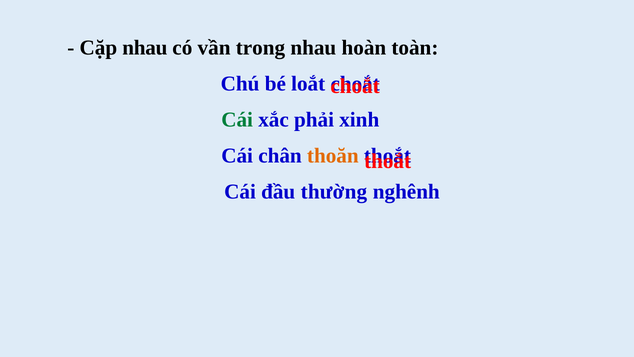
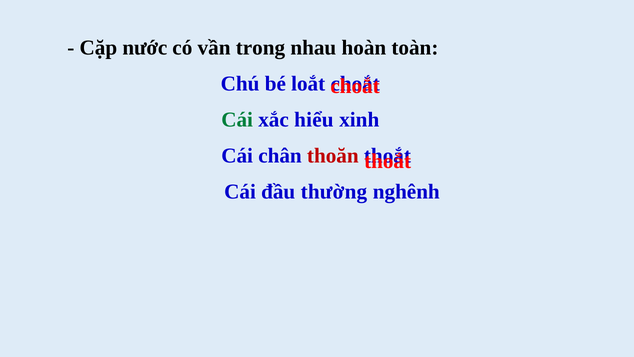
Cặp nhau: nhau -> nước (145, 48)
phải: phải -> hiểu (314, 120)
thoăn colour: orange -> red (333, 156)
